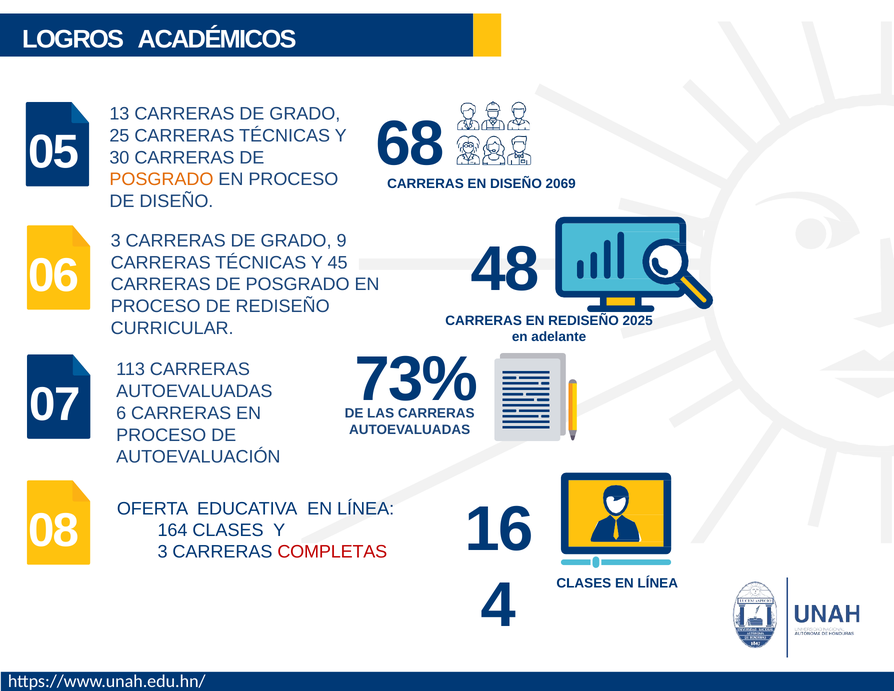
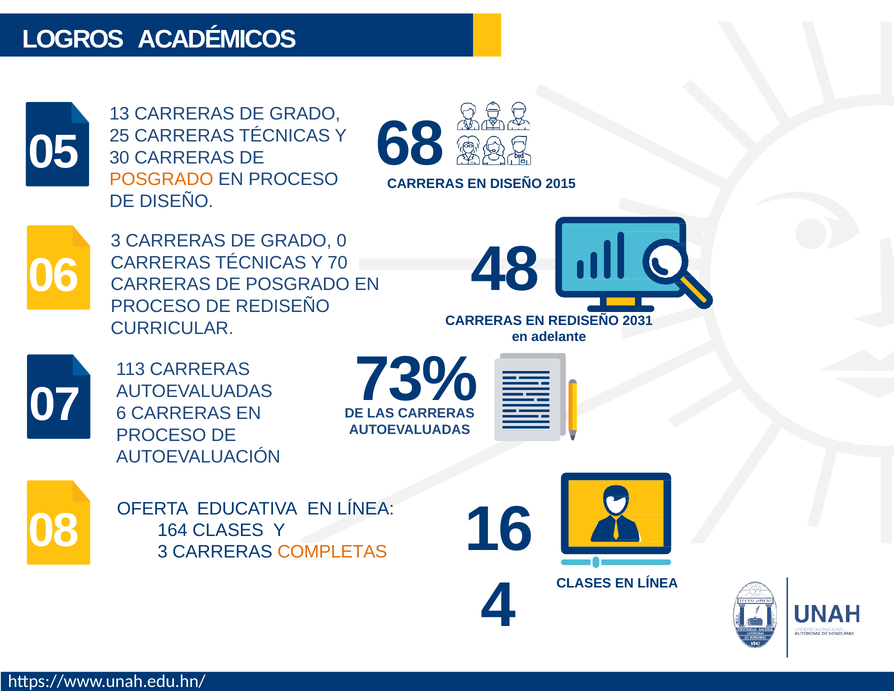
2069: 2069 -> 2015 (561, 184)
9: 9 -> 0 (342, 241)
45: 45 -> 70 (338, 263)
2025: 2025 -> 2031 (638, 321)
COMPLETAS colour: red -> orange (332, 552)
